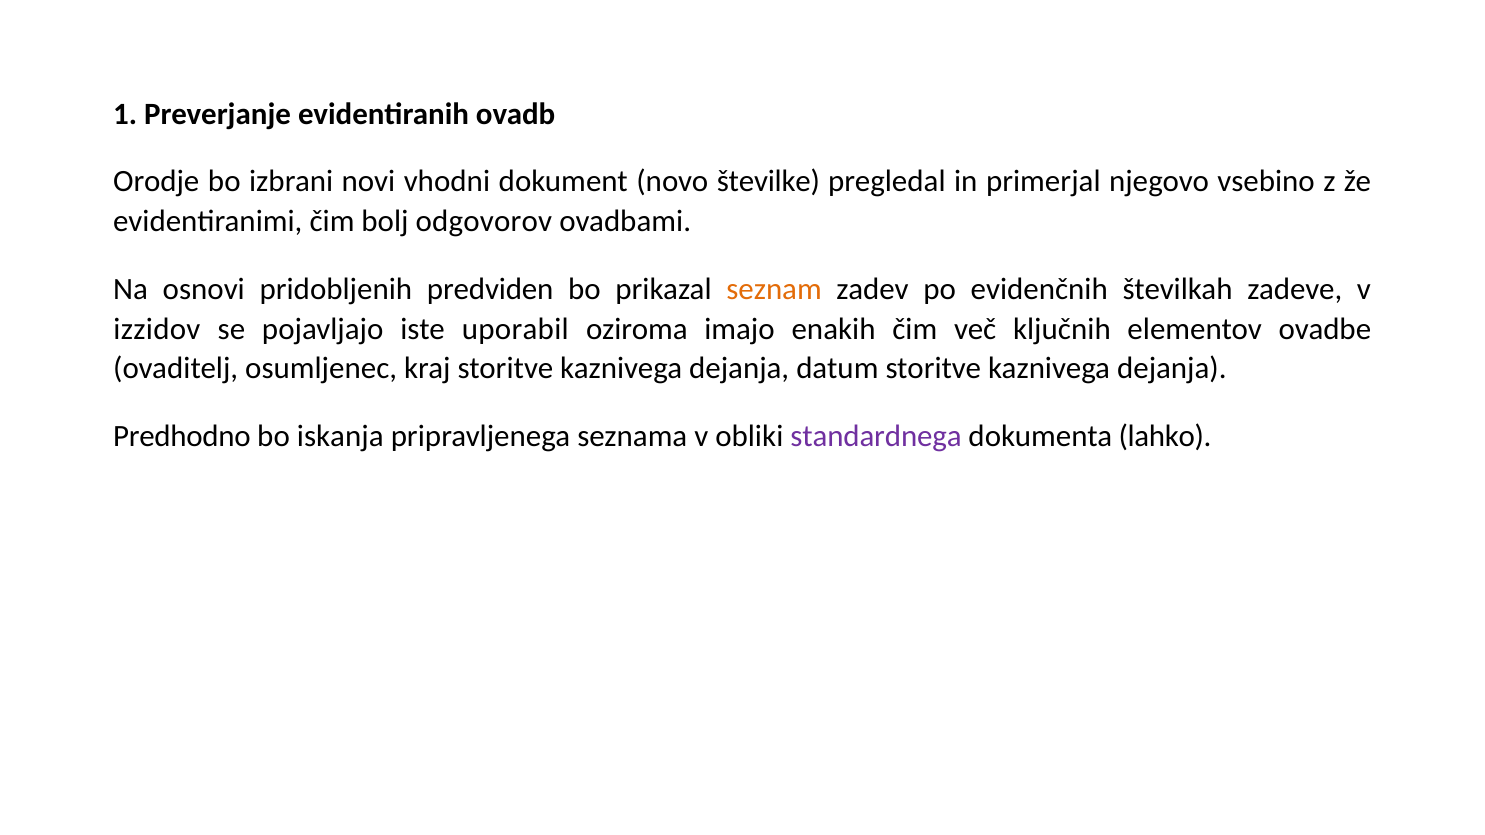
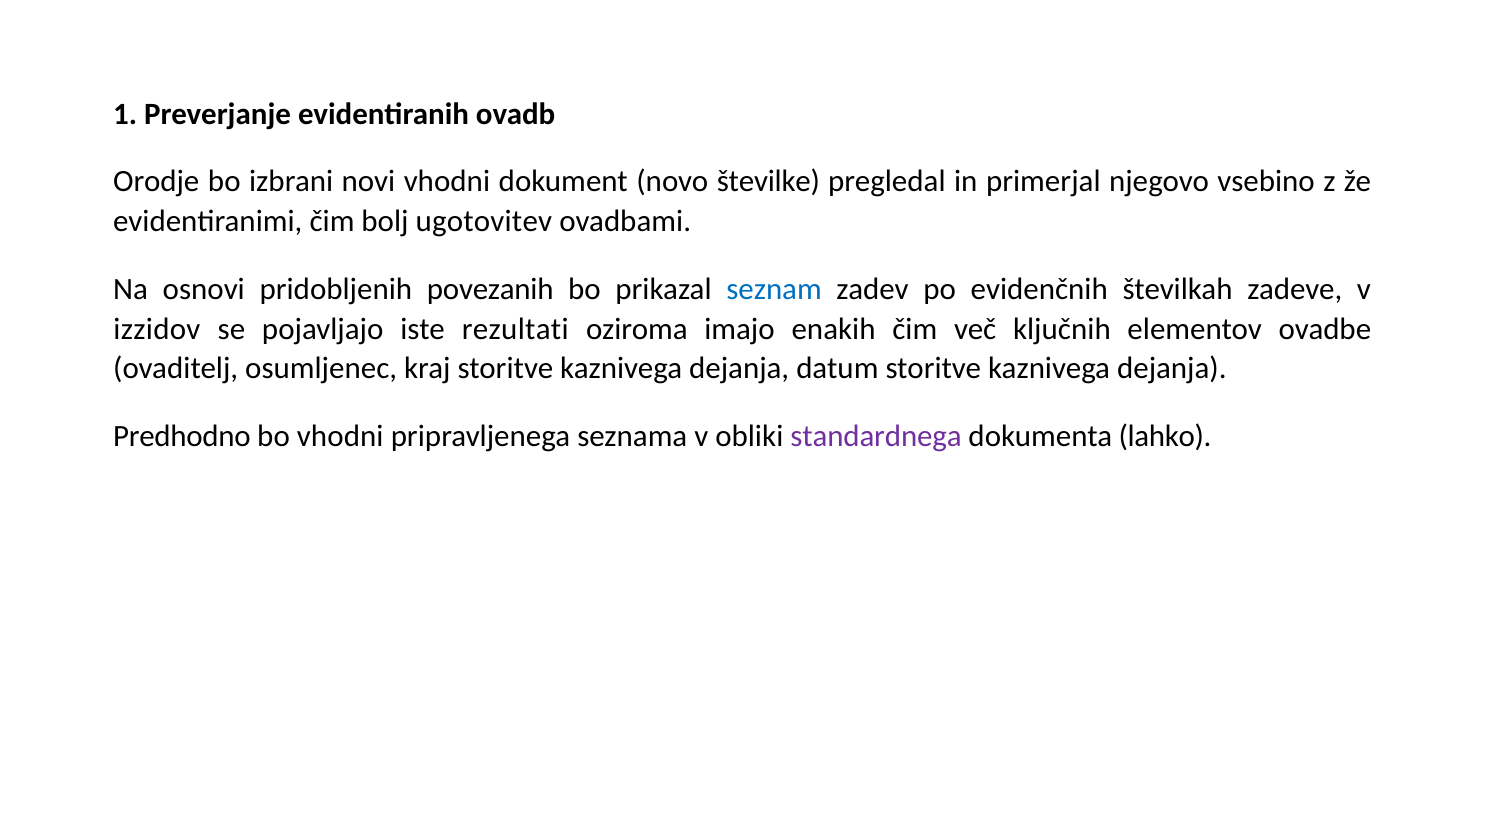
odgovorov: odgovorov -> ugotovitev (484, 222)
predviden: predviden -> povezanih (490, 289)
seznam colour: orange -> blue (774, 289)
uporabil: uporabil -> rezultati (515, 329)
bo iskanja: iskanja -> vhodni (340, 436)
